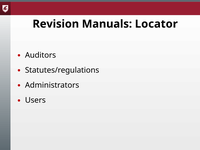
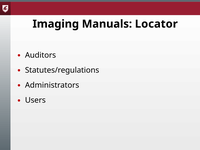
Revision: Revision -> Imaging (56, 24)
